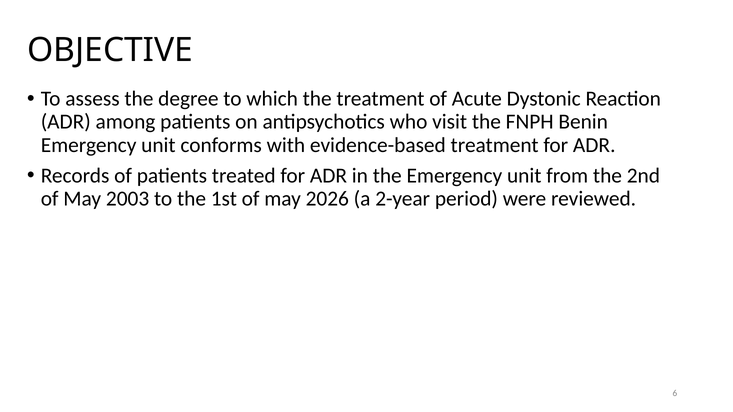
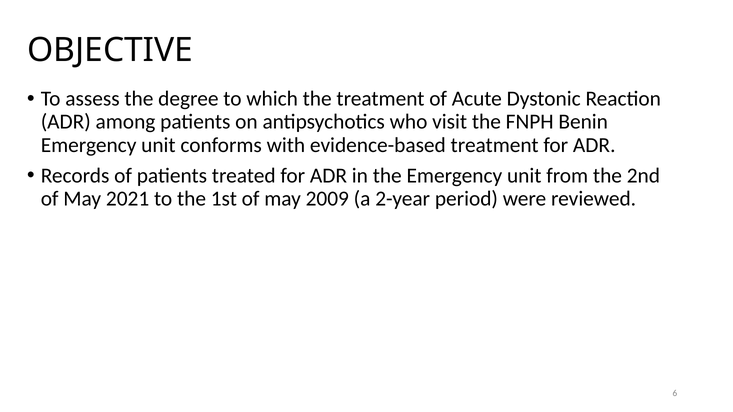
2003: 2003 -> 2021 (128, 199)
2026: 2026 -> 2009 (327, 199)
